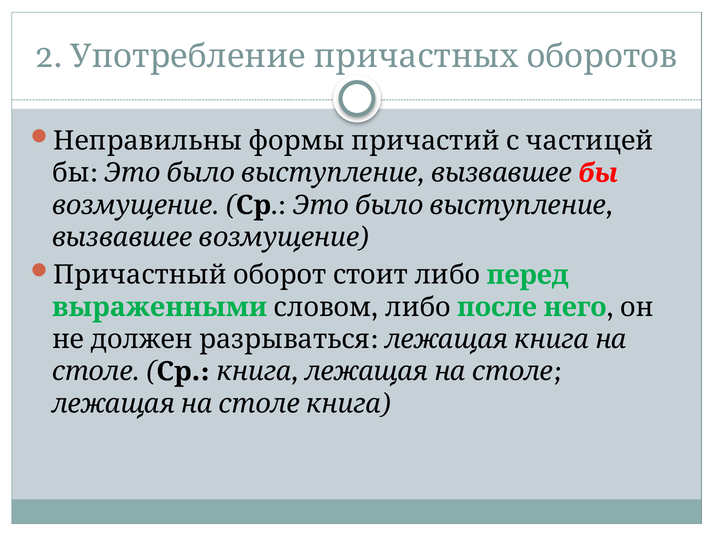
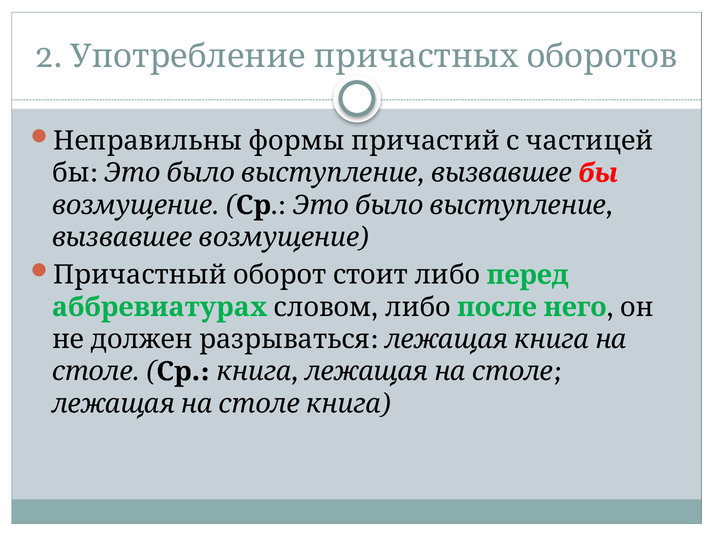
выраженными: выраженными -> аббревиатурах (160, 307)
